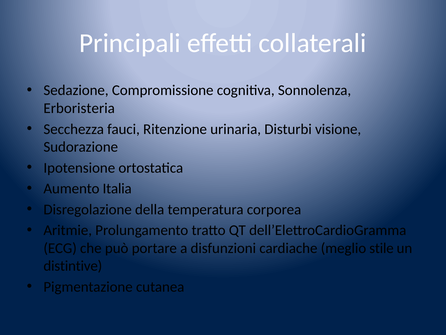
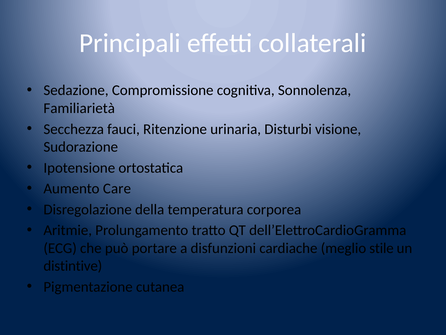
Erboristeria: Erboristeria -> Familiarietà (79, 108)
Italia: Italia -> Care (117, 188)
